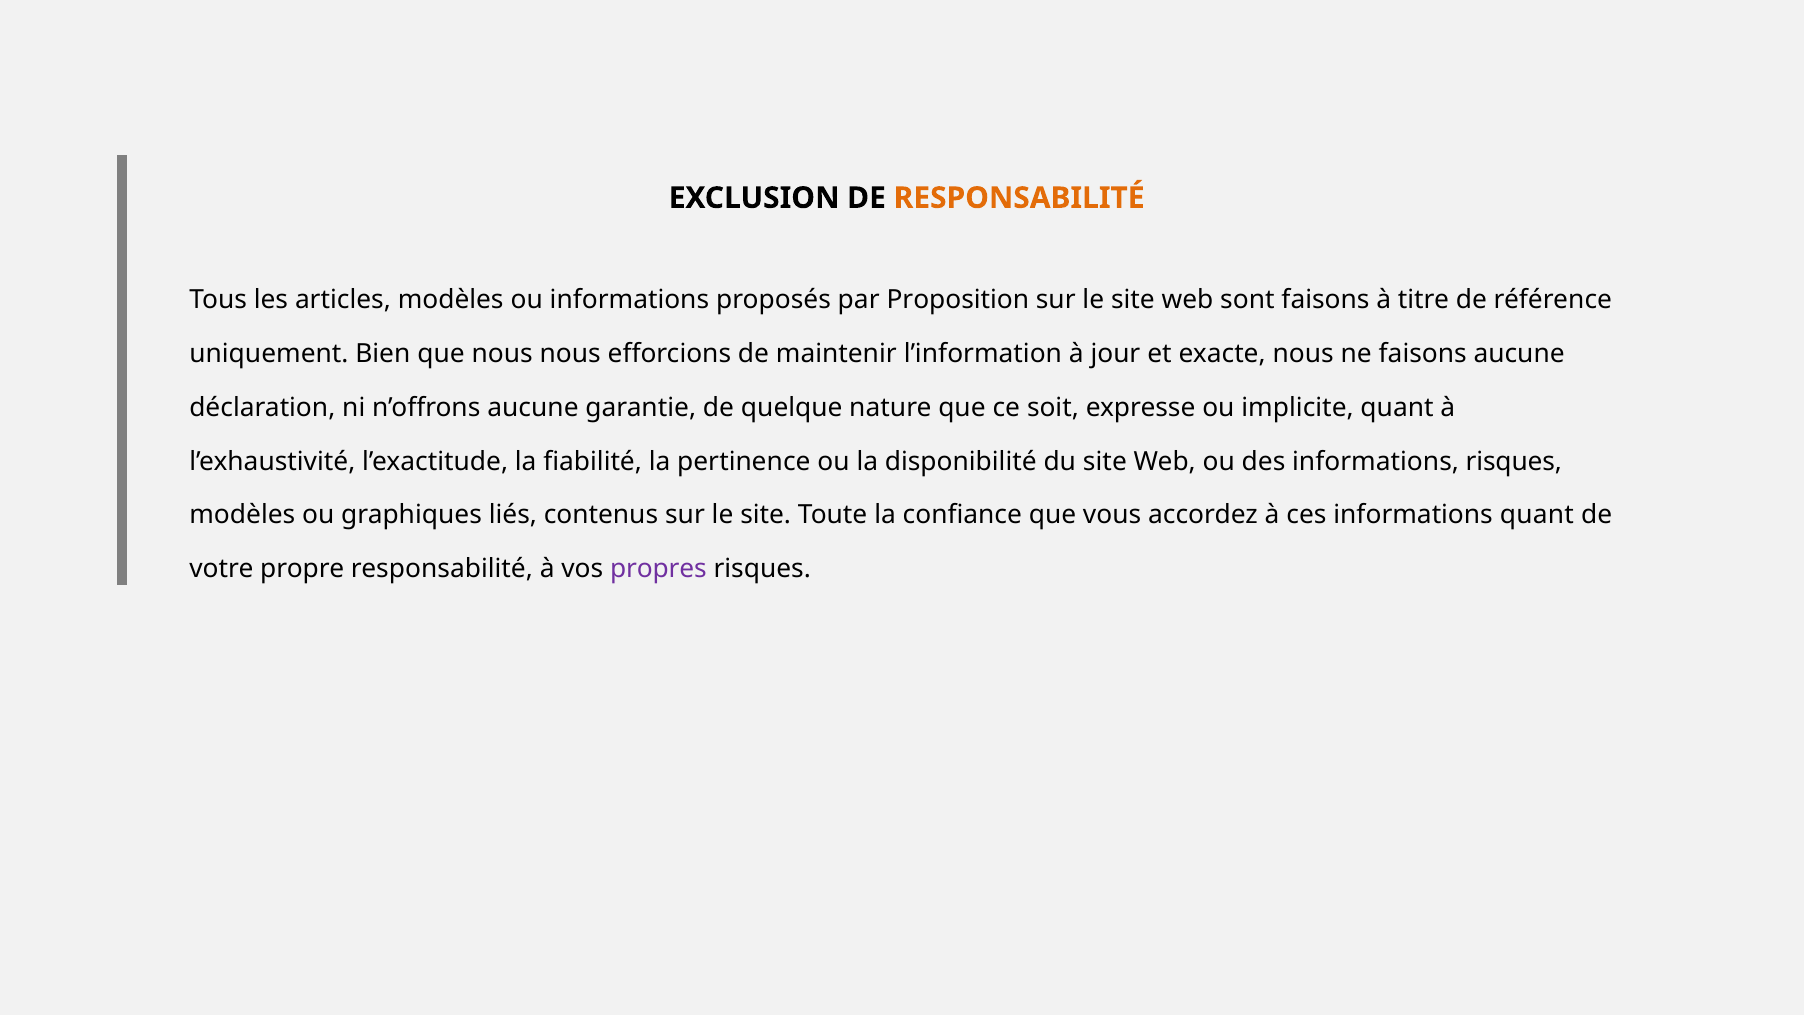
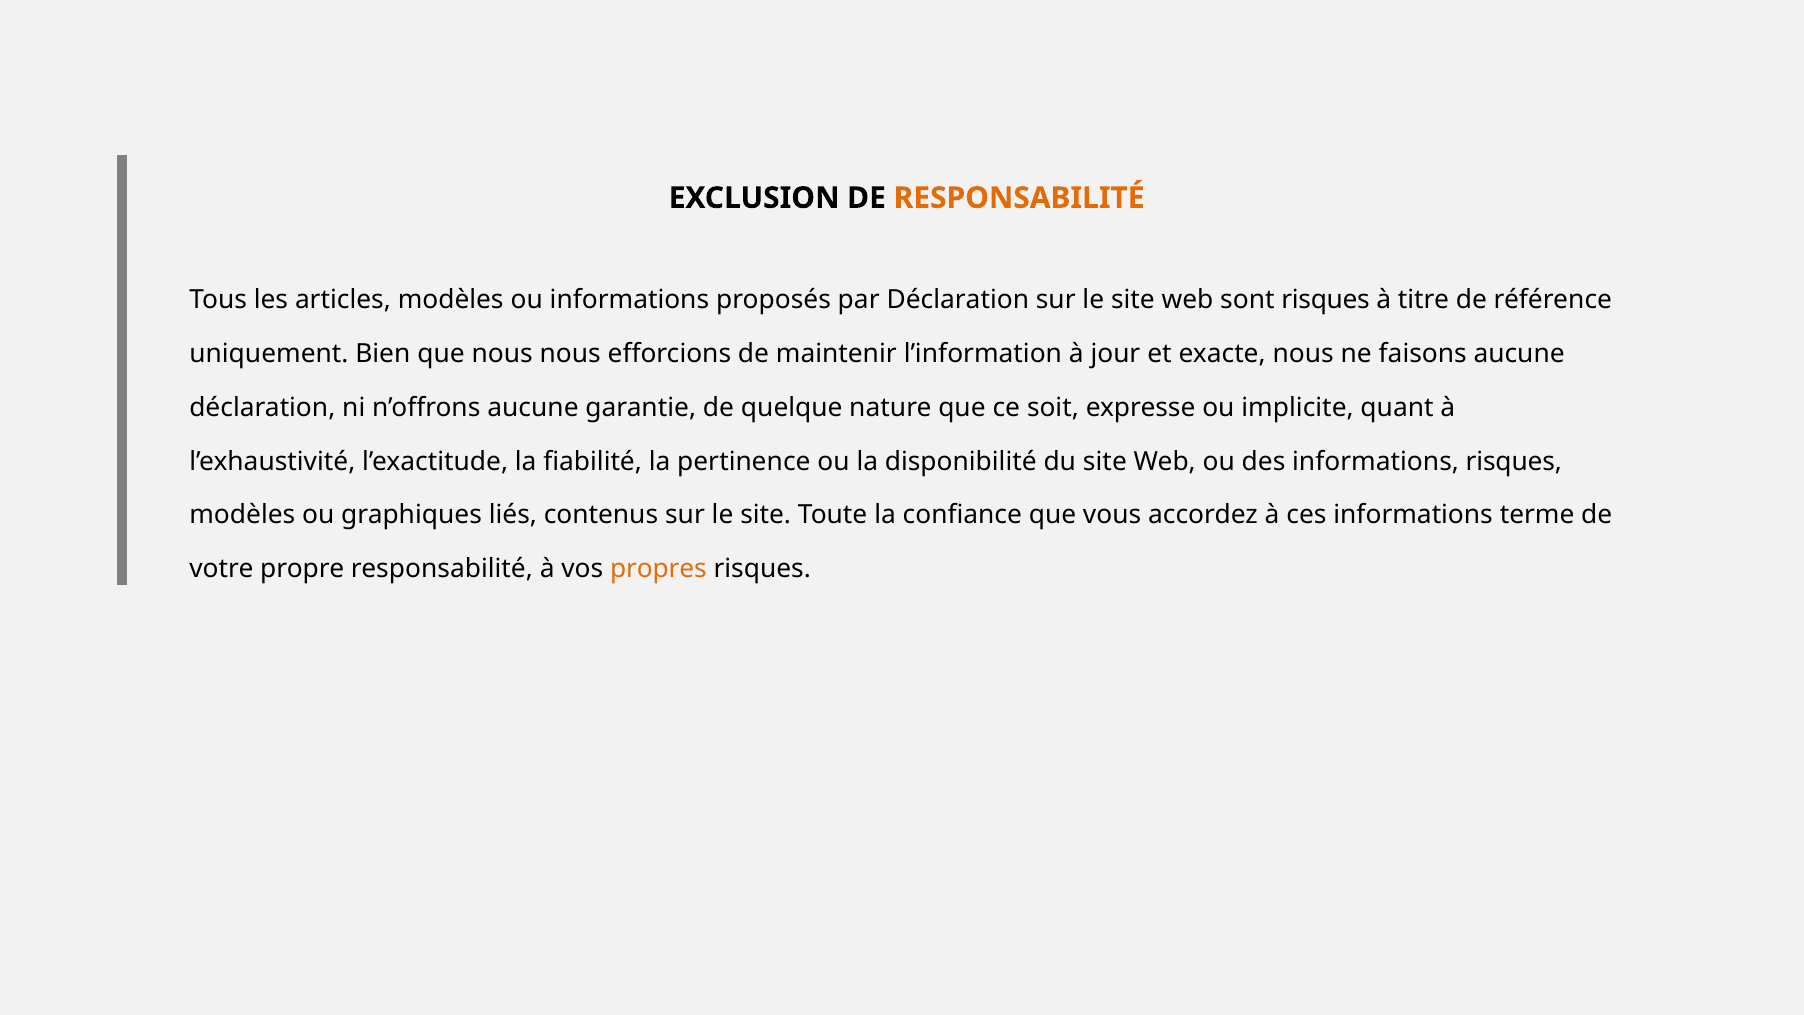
par Proposition: Proposition -> Déclaration (958, 300)
sont faisons: faisons -> risques (1326, 300)
informations quant: quant -> terme (1537, 515)
propres colour: purple -> orange (658, 569)
